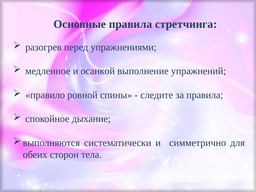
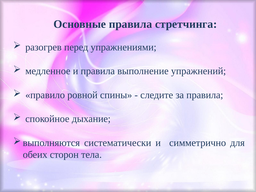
и осанкой: осанкой -> правила (98, 71)
